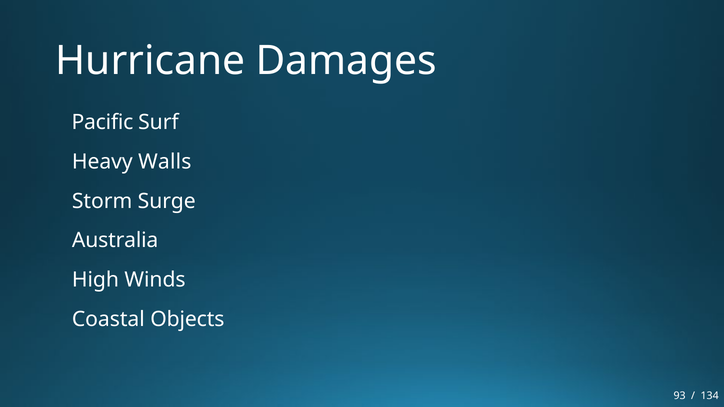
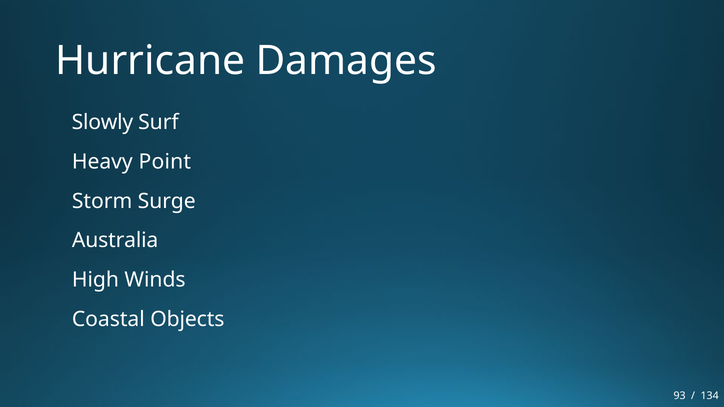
Pacific: Pacific -> Slowly (102, 122)
Walls: Walls -> Point (165, 162)
